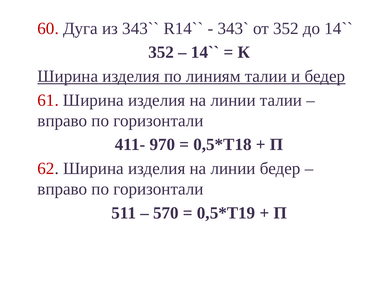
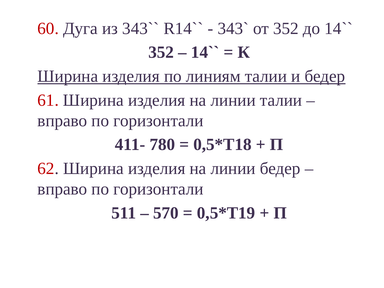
970: 970 -> 780 (162, 145)
